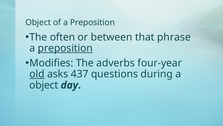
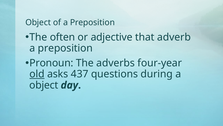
between: between -> adjective (112, 37)
phrase: phrase -> adverb (174, 37)
preposition underline: present -> none (65, 48)
Modifies: Modifies -> Pronoun (51, 63)
